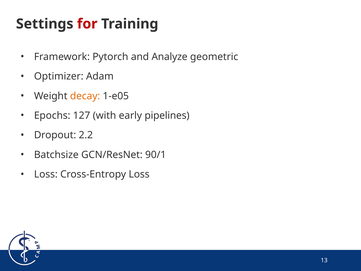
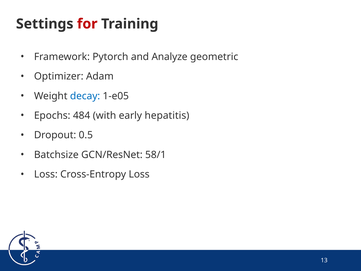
decay colour: orange -> blue (85, 96)
127: 127 -> 484 (82, 115)
pipelines: pipelines -> hepatitis (167, 115)
2.2: 2.2 -> 0.5 (86, 135)
90/1: 90/1 -> 58/1 (156, 155)
